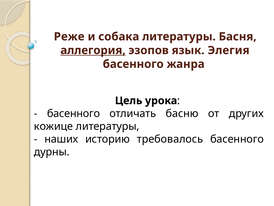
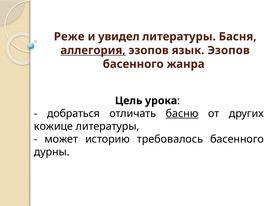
собака: собака -> увидел (119, 37)
язык Элегия: Элегия -> Эзопов (229, 50)
басенного: басенного -> добраться (74, 113)
басню underline: none -> present (182, 113)
наших: наших -> может (61, 139)
